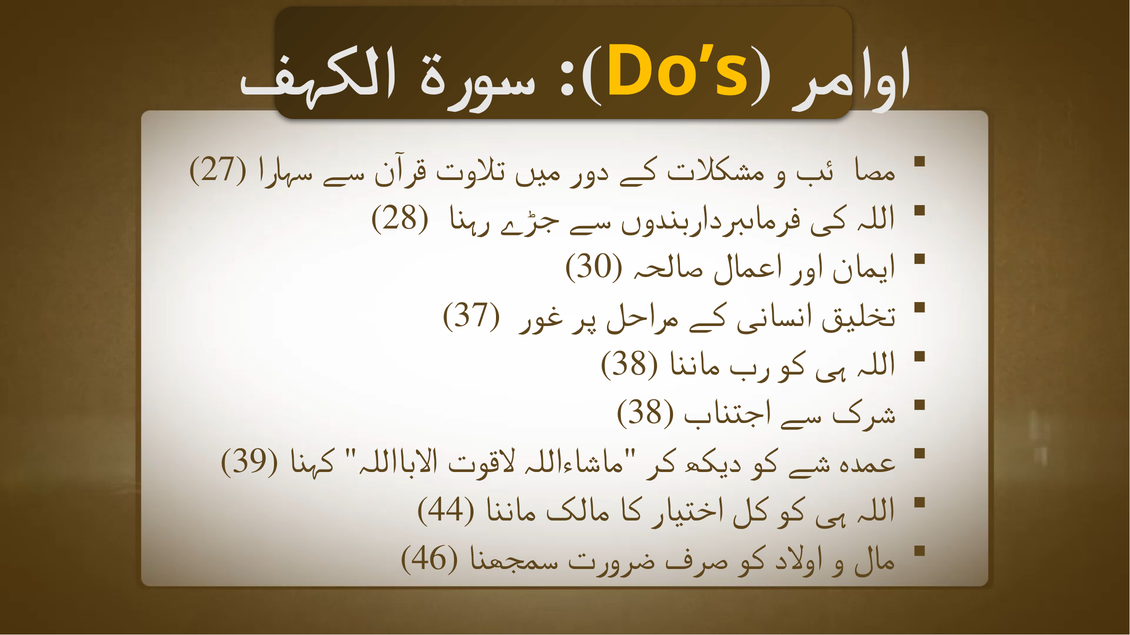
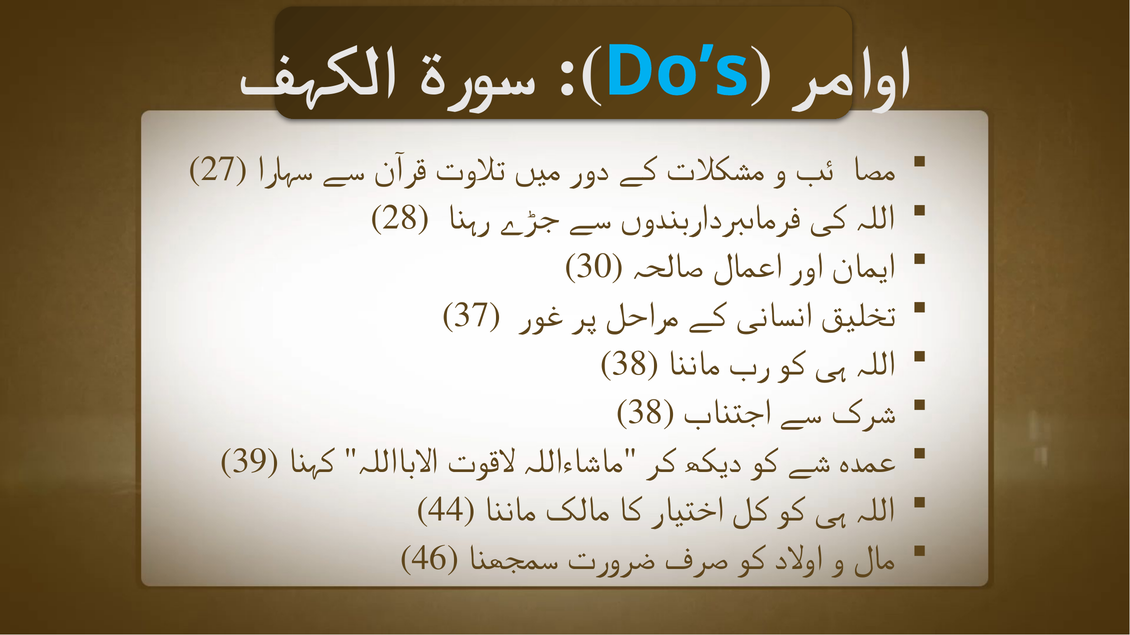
Do’s colour: yellow -> light blue (676, 71)
